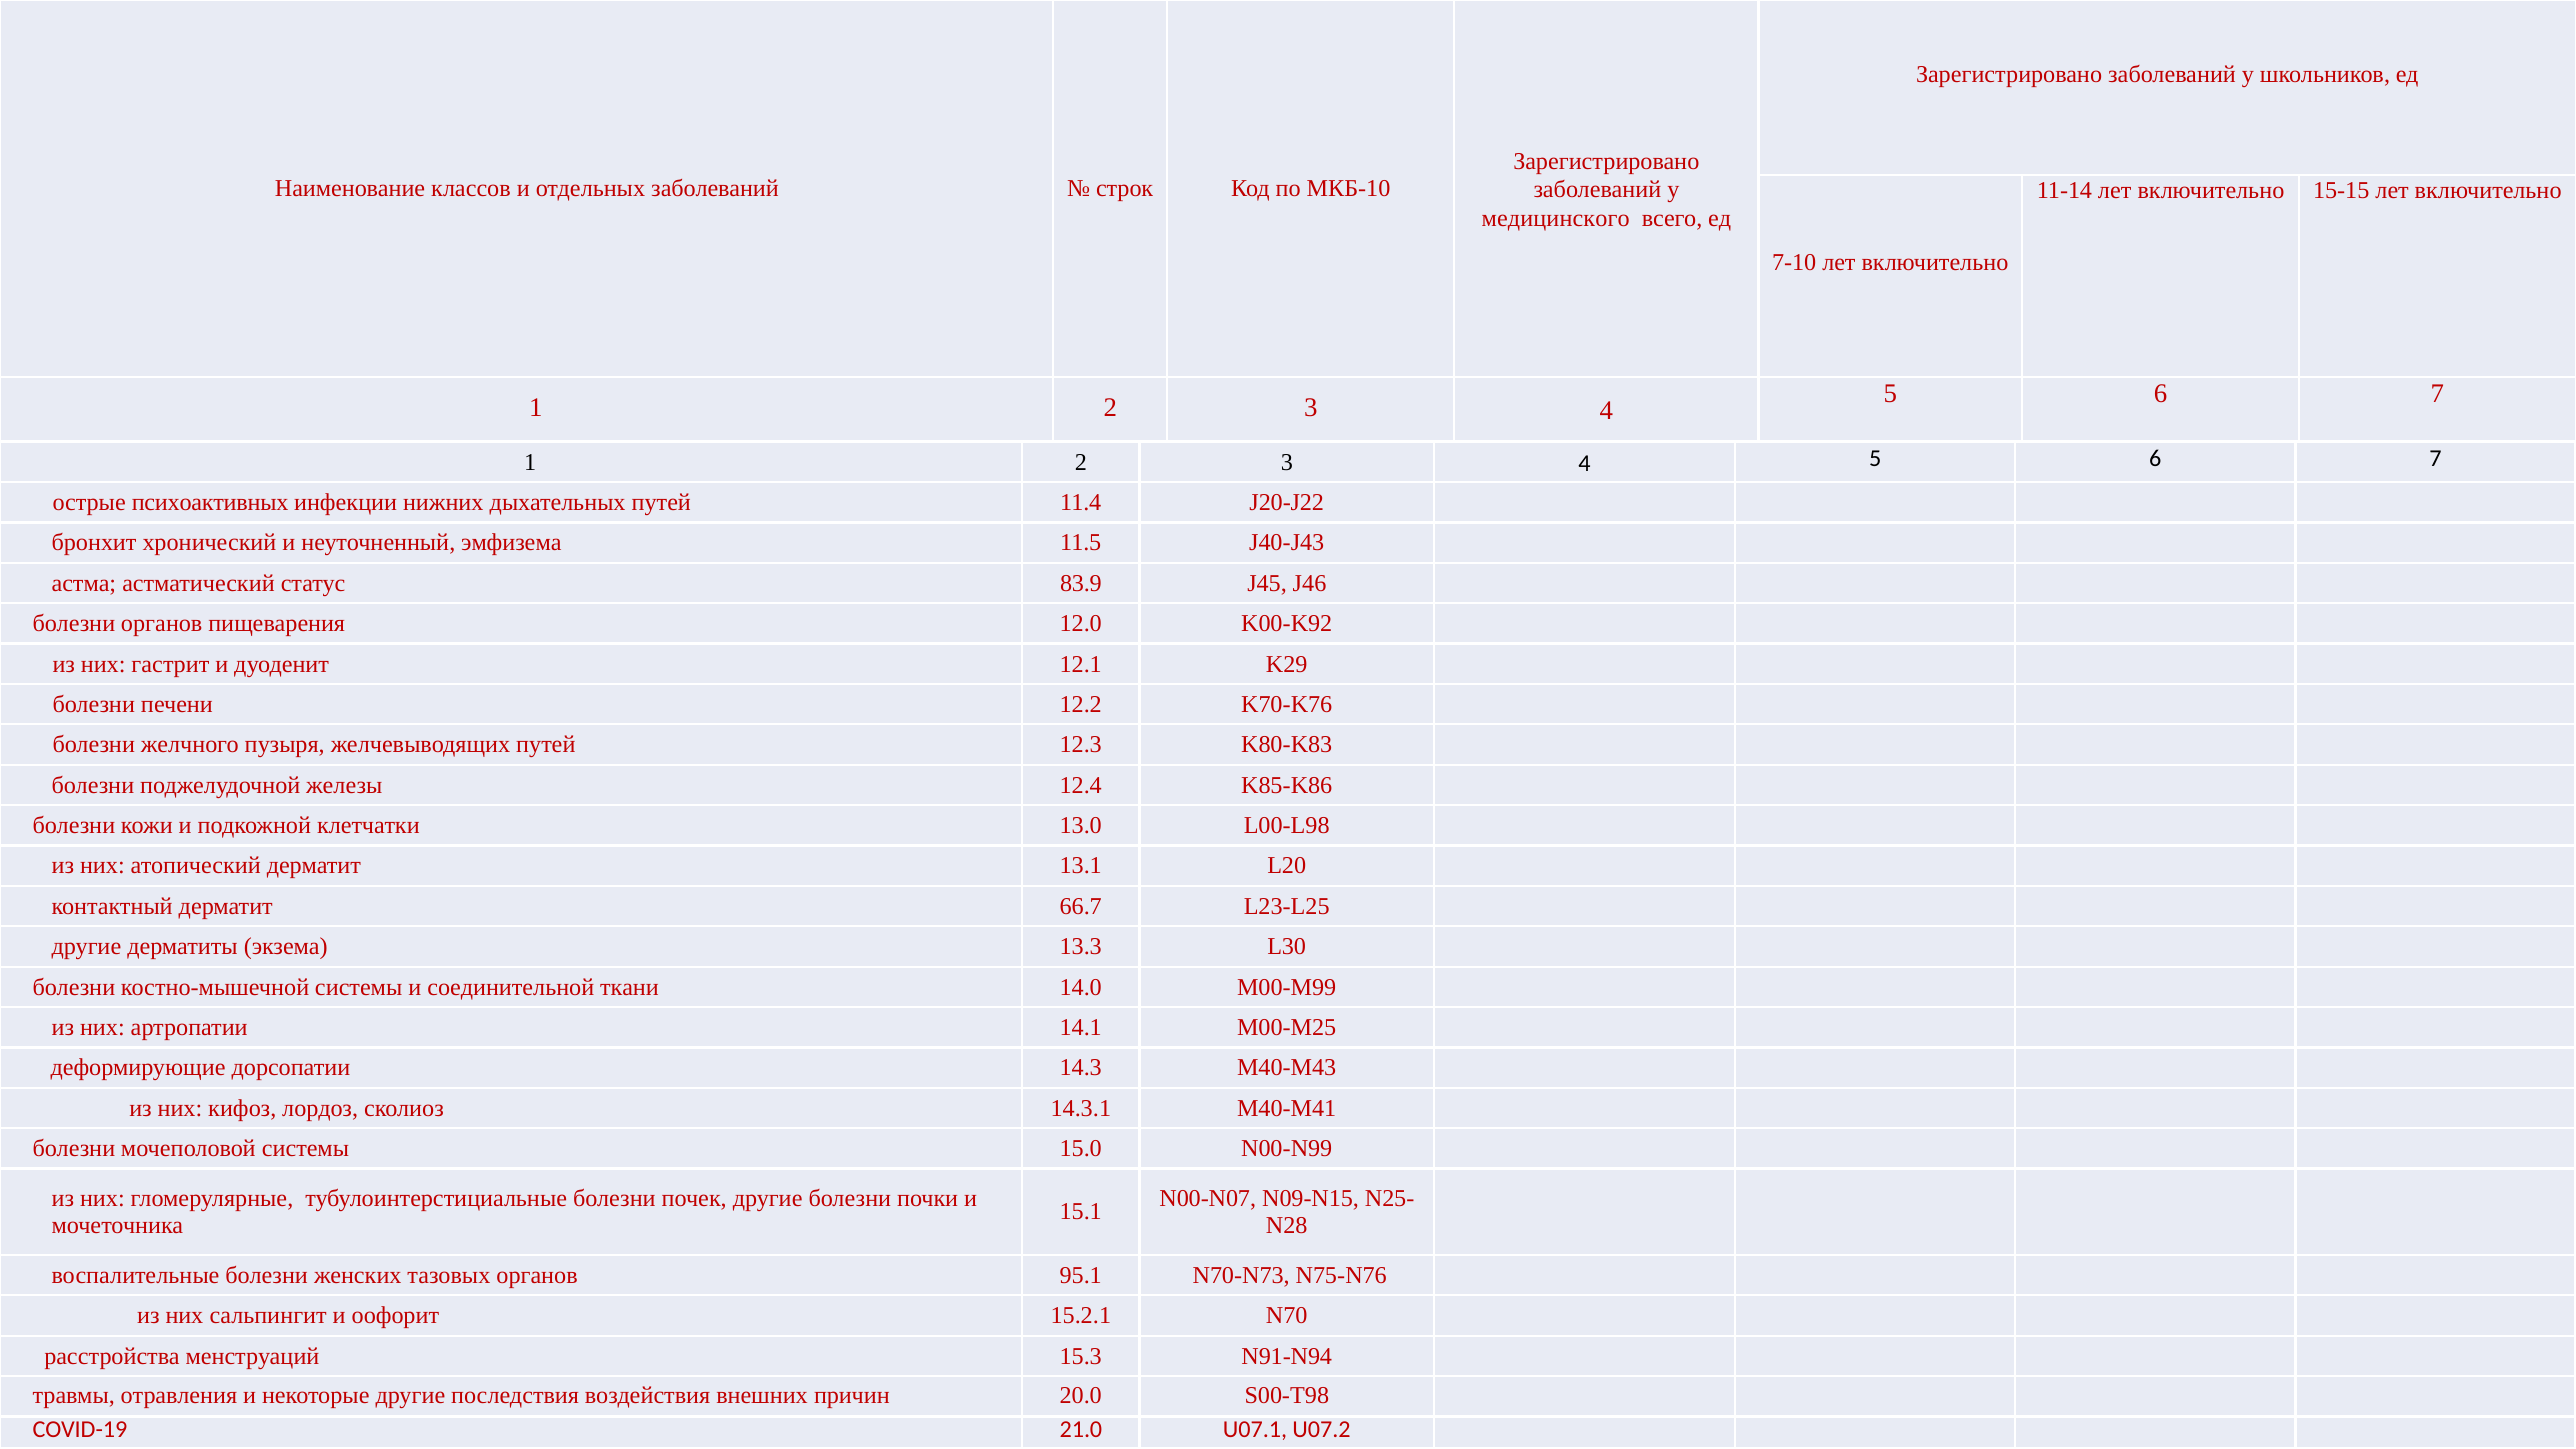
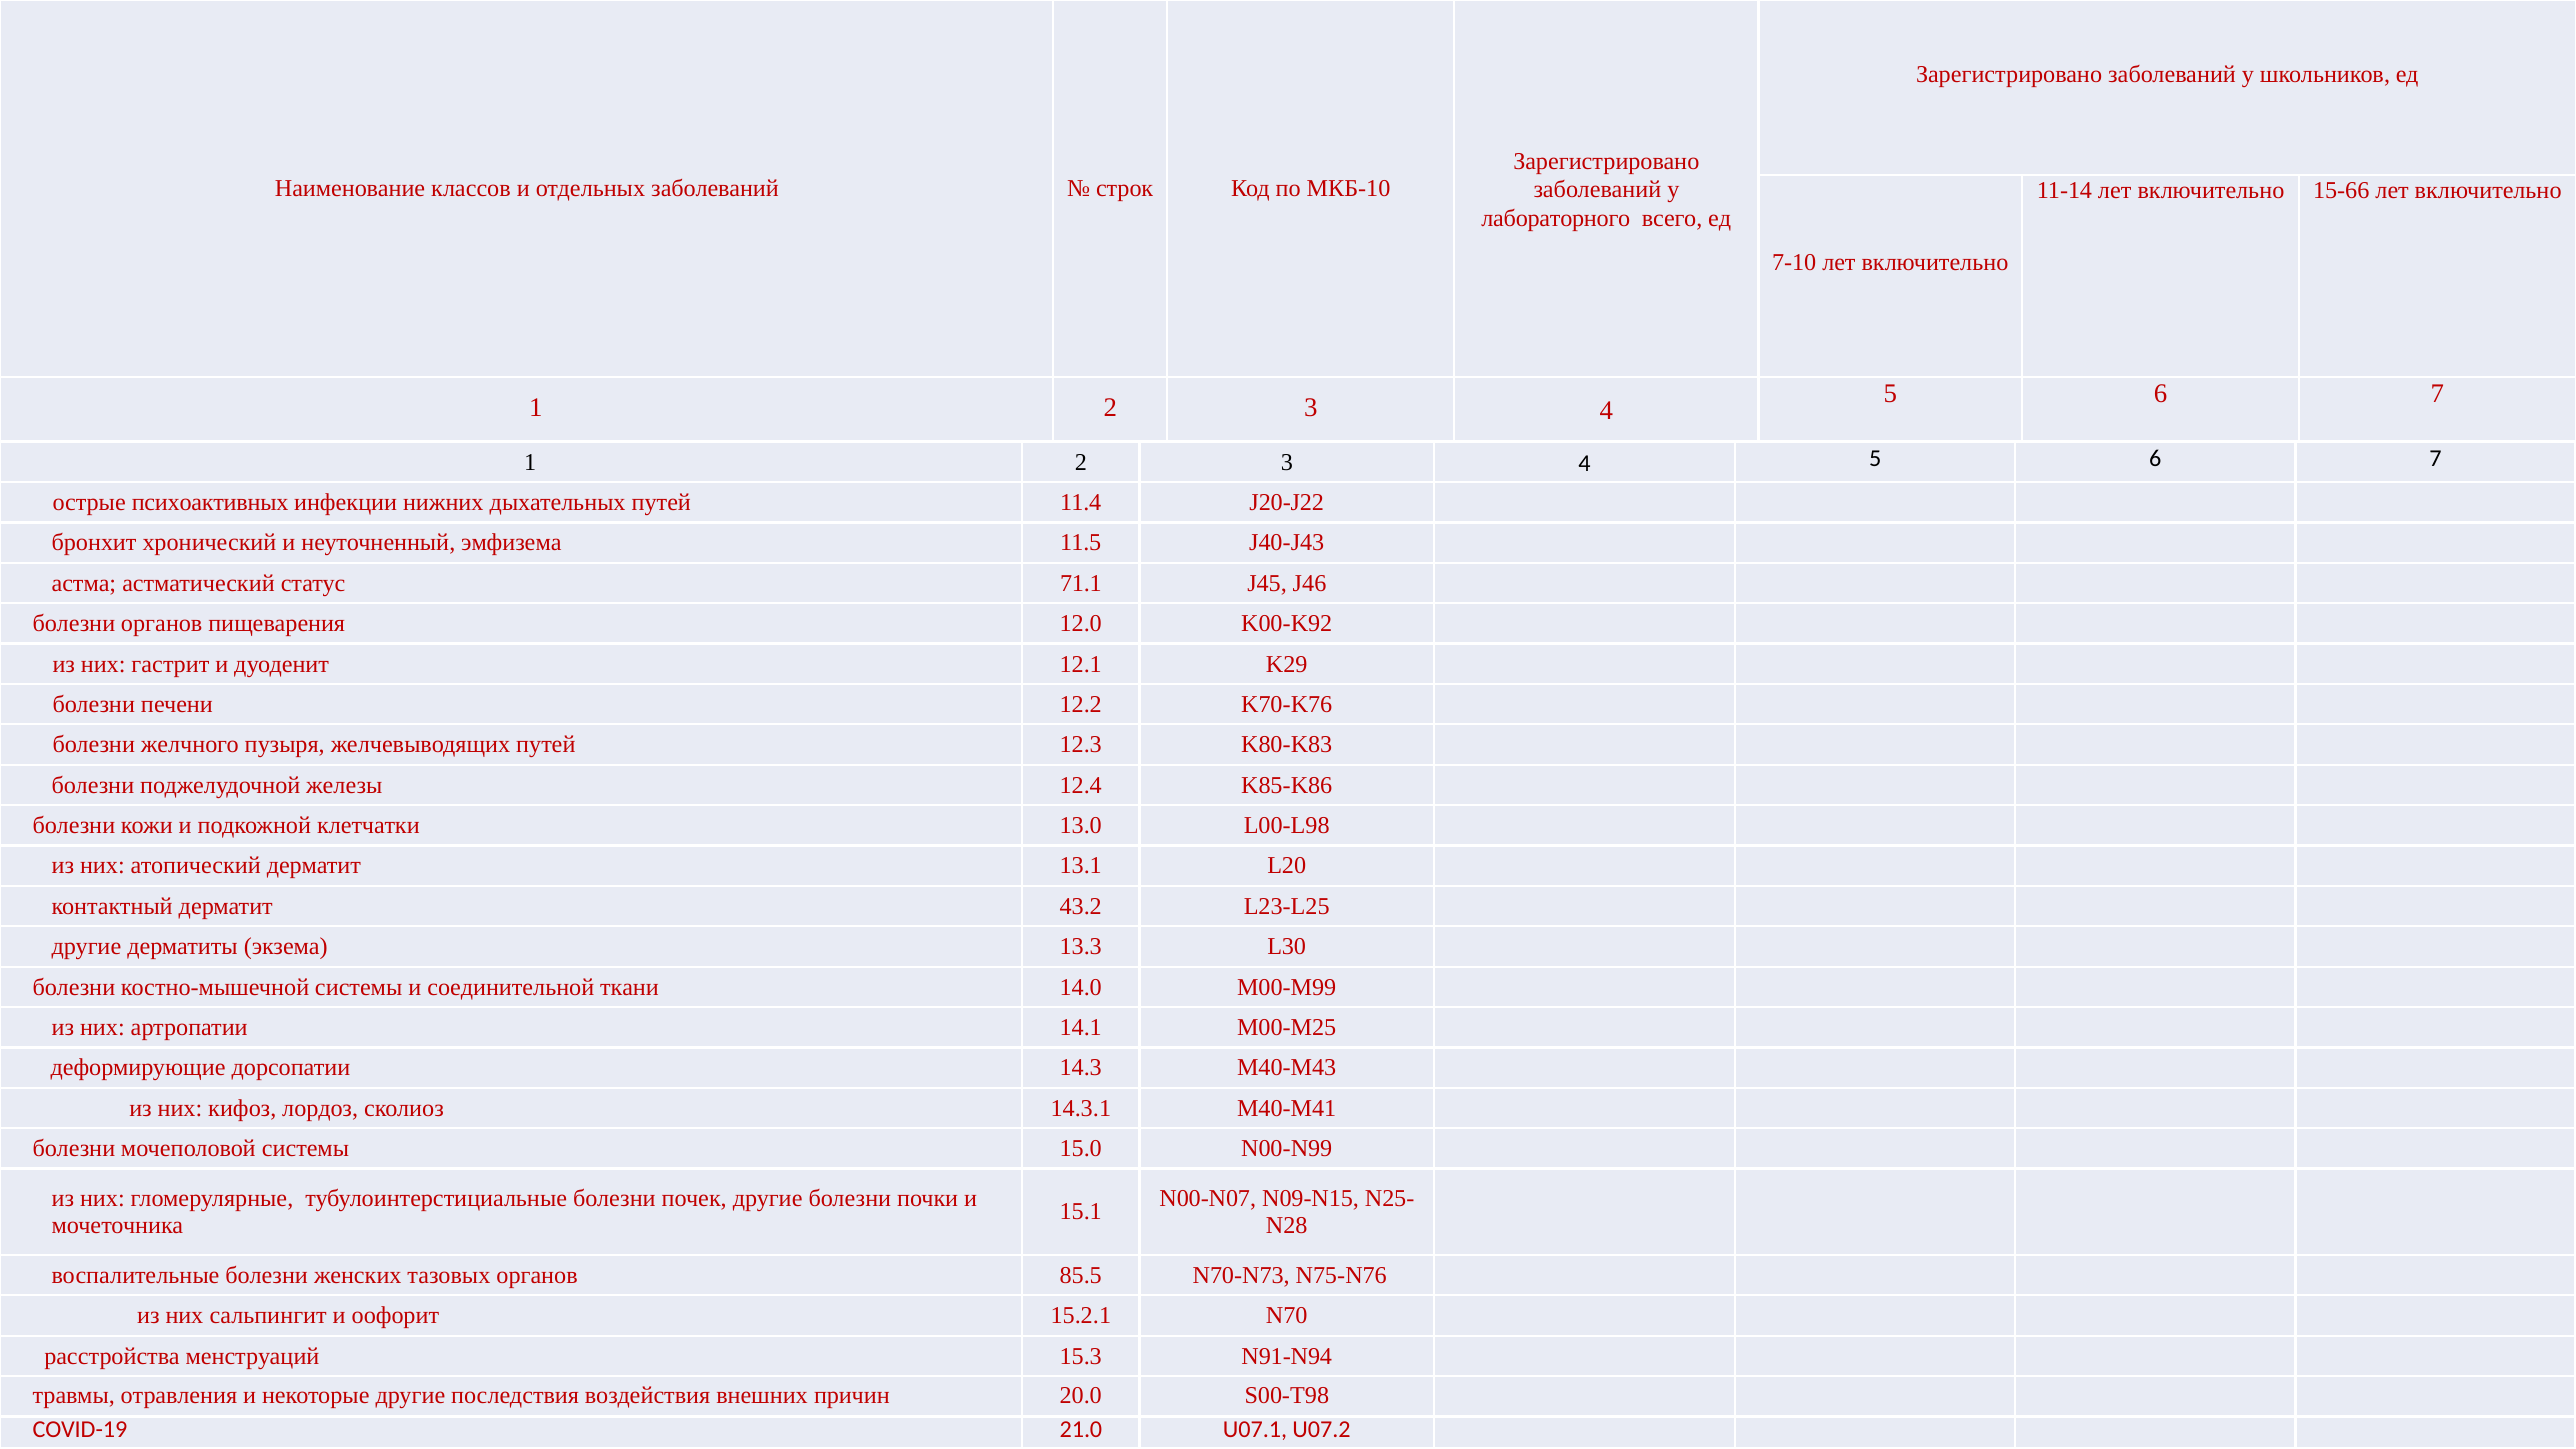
15-15: 15-15 -> 15-66 (2341, 190)
медицинского: медицинского -> лабораторного (1556, 218)
83.9: 83.9 -> 71.1 (1081, 583)
66.7: 66.7 -> 43.2 (1081, 906)
95.1: 95.1 -> 85.5 (1081, 1275)
